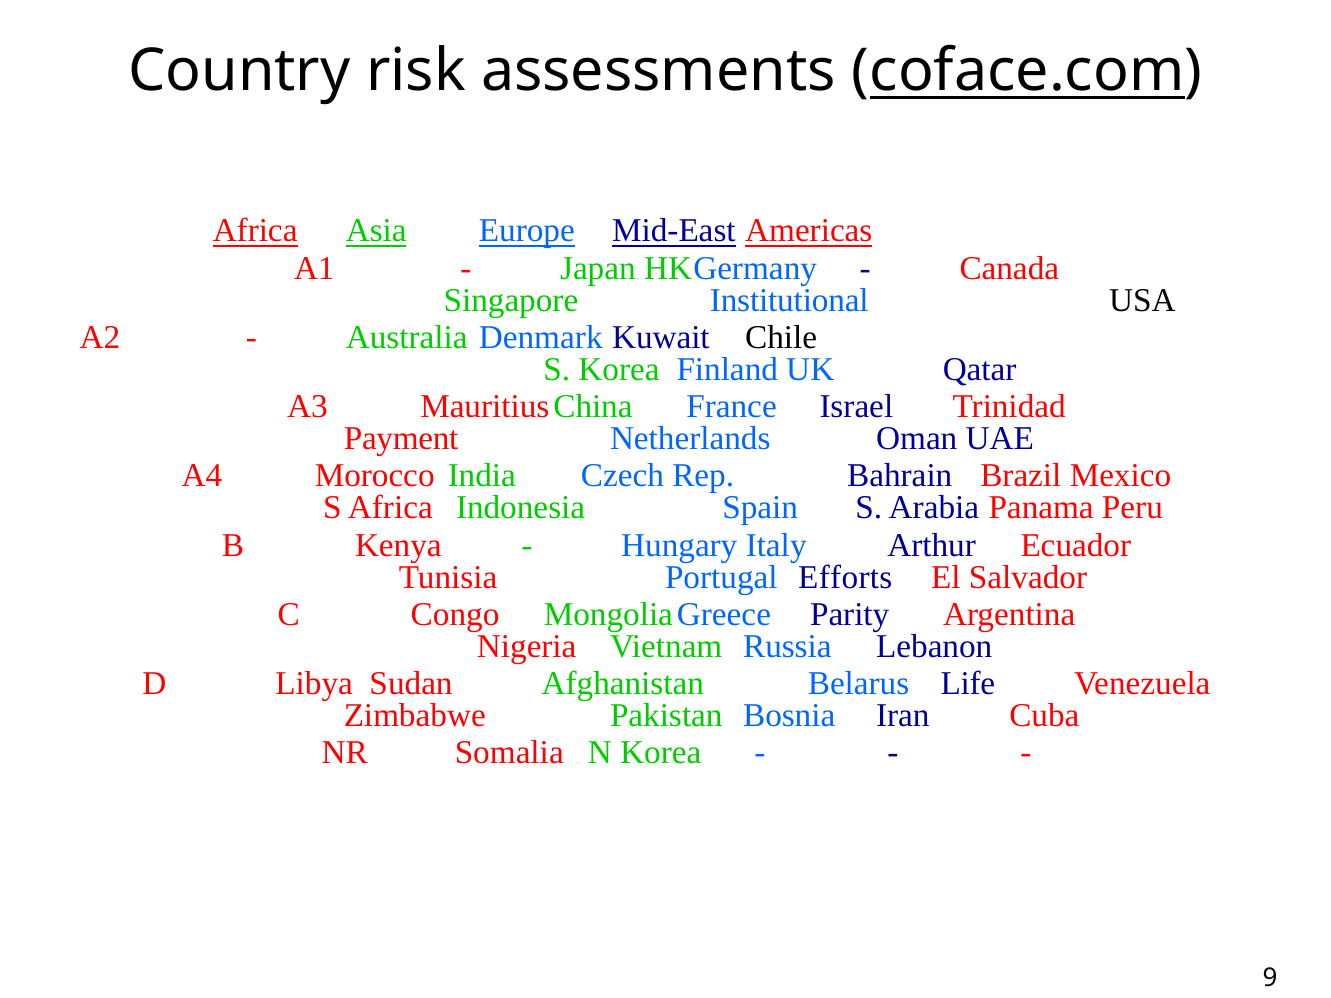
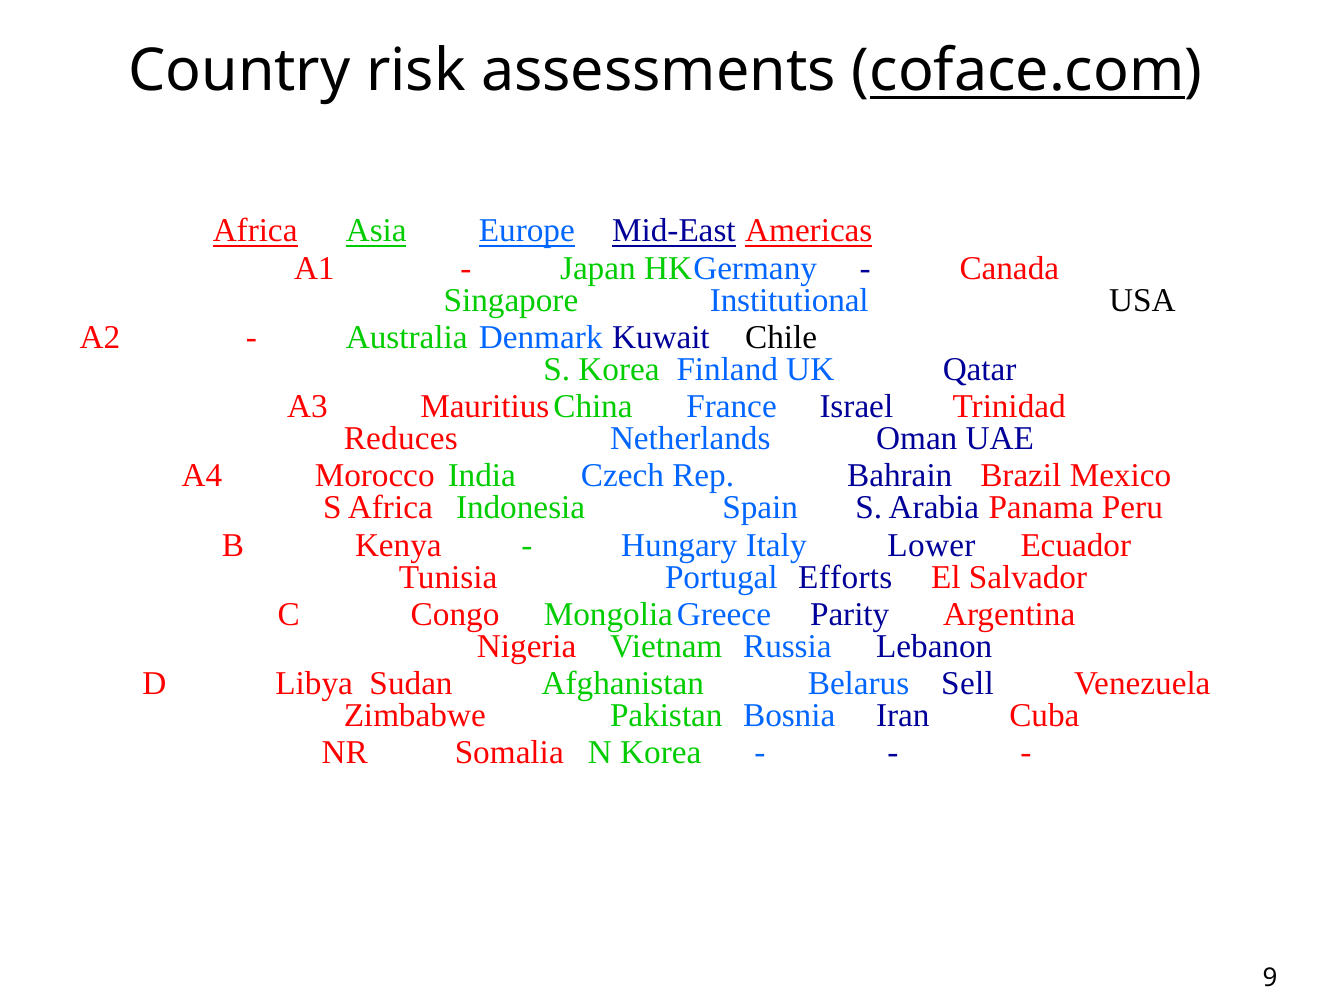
Payment: Payment -> Reduces (401, 439)
Arthur: Arthur -> Lower (931, 545)
Life: Life -> Sell (968, 684)
